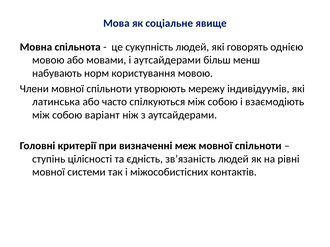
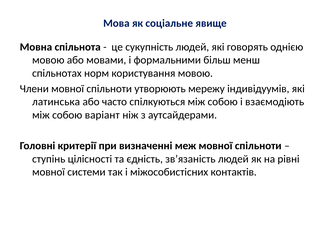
і аутсайдерами: аутсайдерами -> формальними (167, 60)
набувають: набувають -> спільнотах (57, 73)
